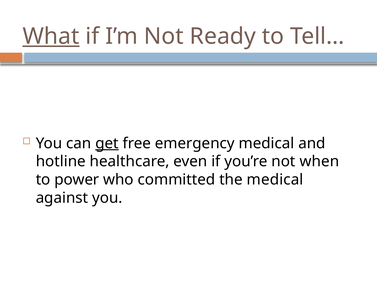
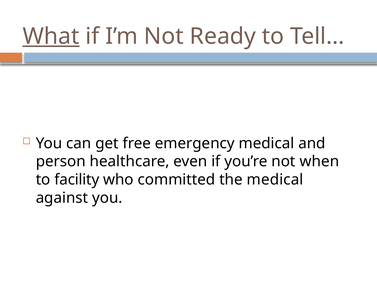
get underline: present -> none (107, 144)
hotline: hotline -> person (61, 162)
power: power -> facility (77, 180)
